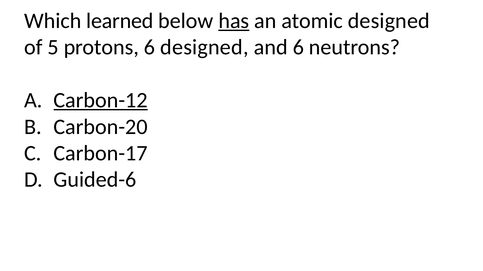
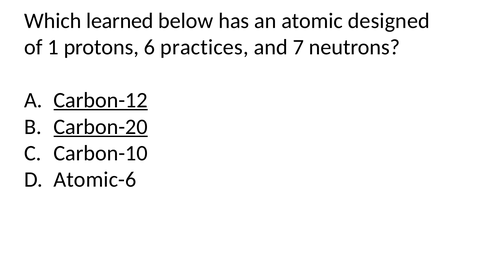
has underline: present -> none (234, 21)
5: 5 -> 1 (53, 47)
6 designed: designed -> practices (204, 47)
and 6: 6 -> 7 (298, 47)
Carbon-20 underline: none -> present (101, 127)
Carbon-17: Carbon-17 -> Carbon-10 (101, 154)
Guided-6: Guided-6 -> Atomic-6 (95, 180)
